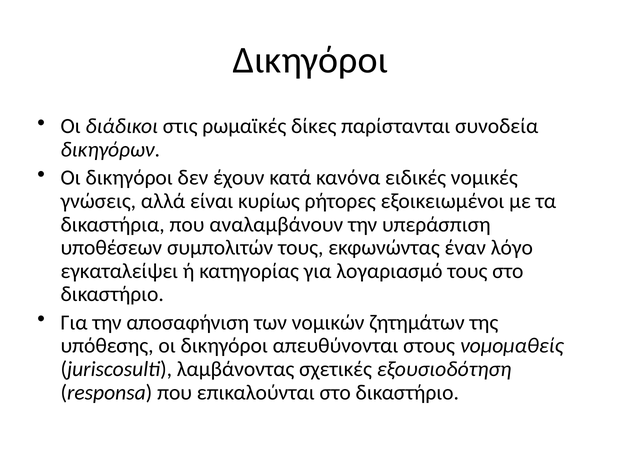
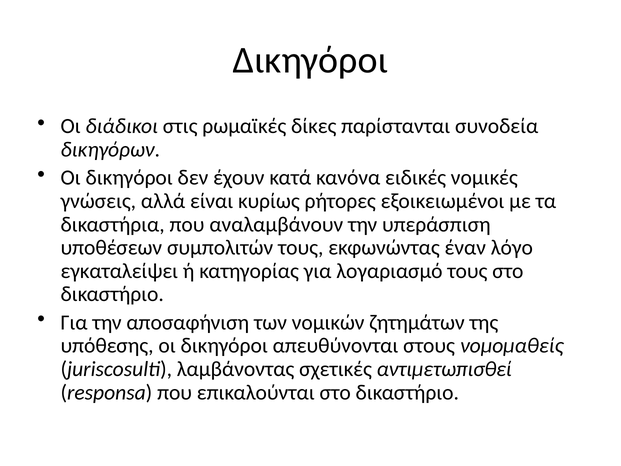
εξουσιοδότηση: εξουσιοδότηση -> αντιμετωπισθεί (444, 369)
